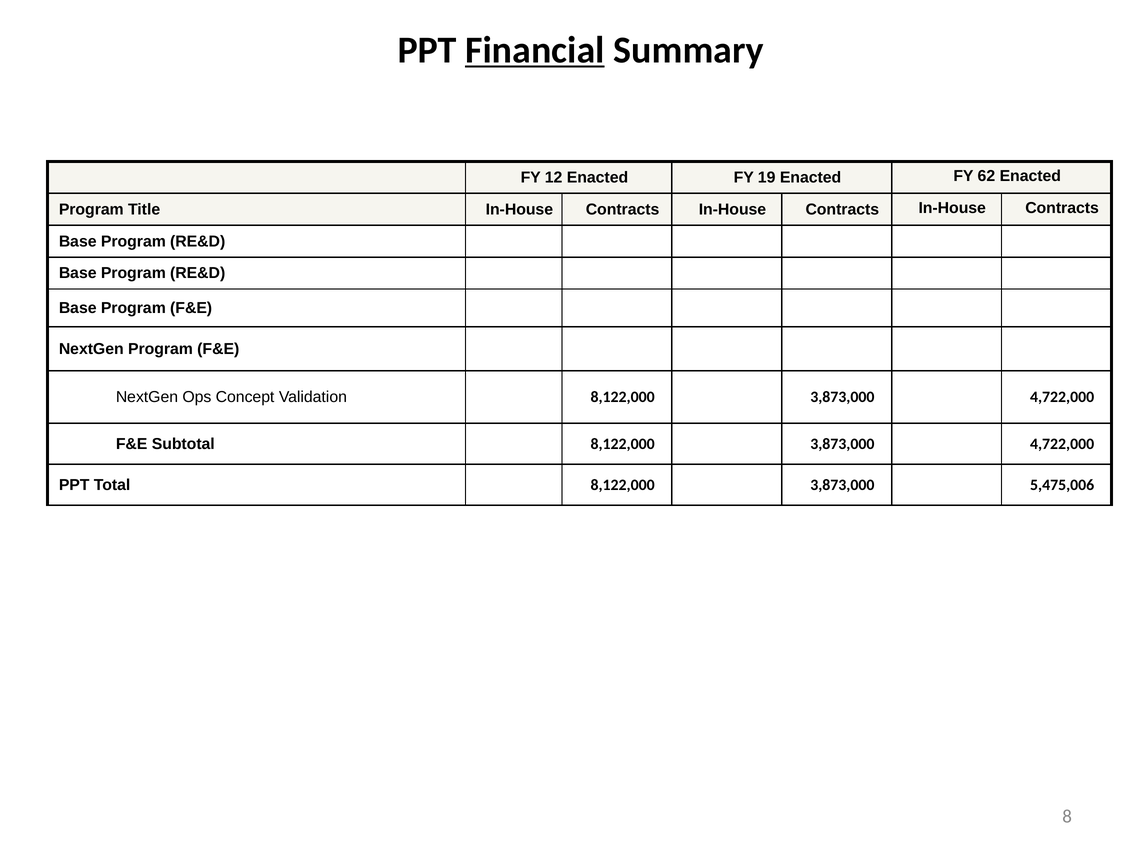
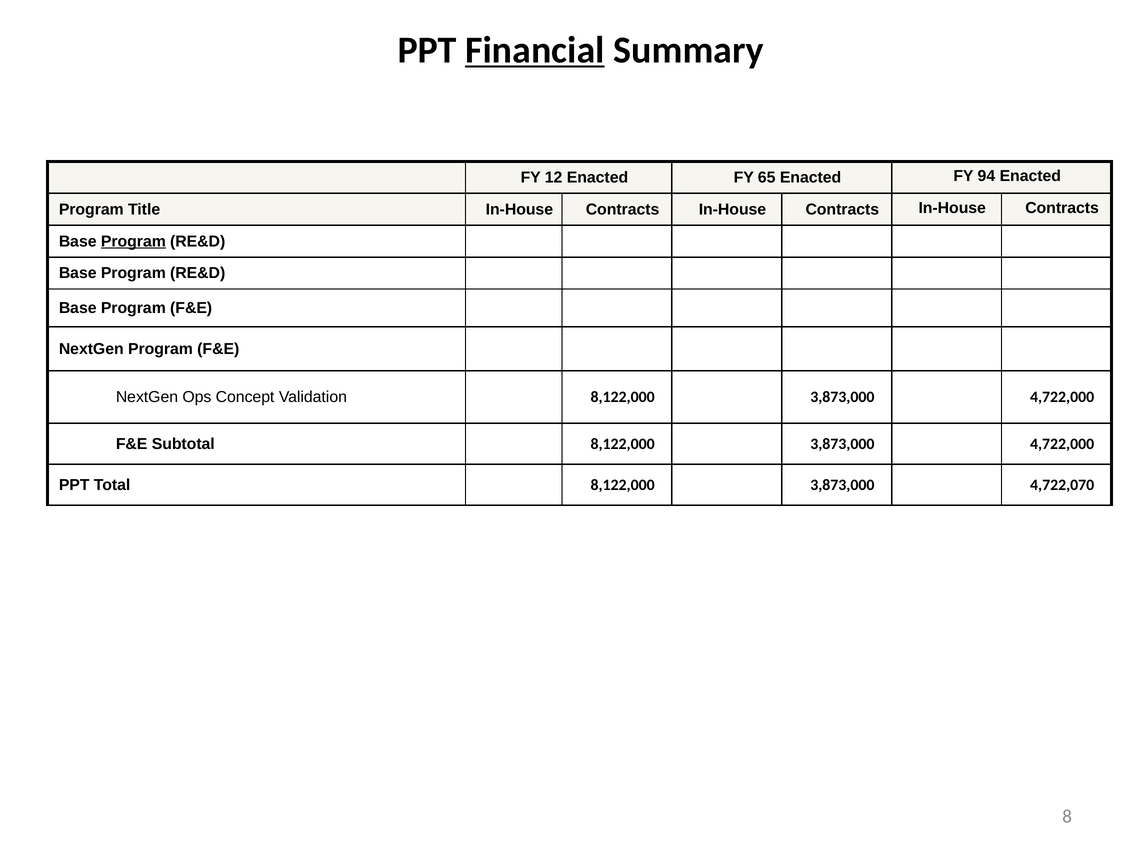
19: 19 -> 65 (767, 178)
62: 62 -> 94 (986, 176)
Program underline: none -> present (133, 241)
5,475,006: 5,475,006 -> 4,722,070 (1062, 485)
